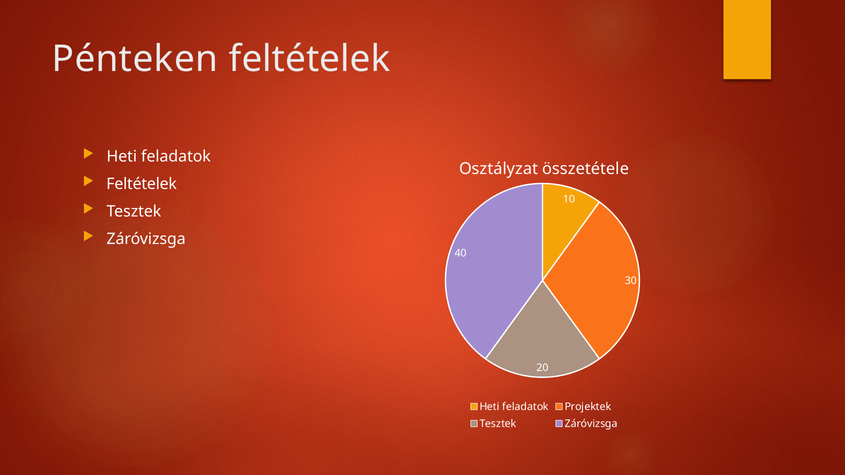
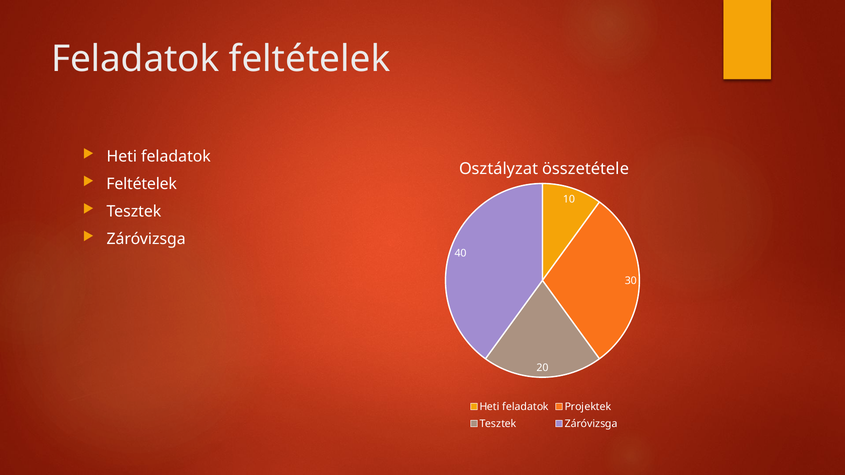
Pénteken: Pénteken -> Feladatok (135, 59)
